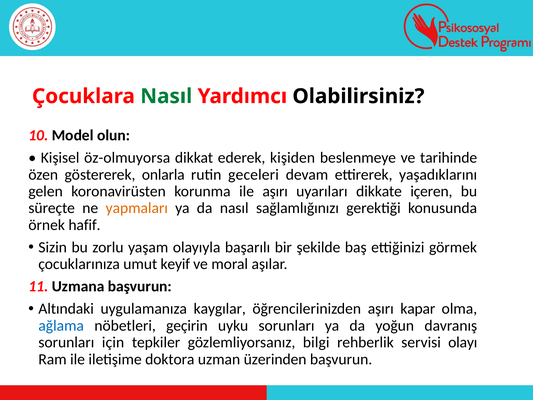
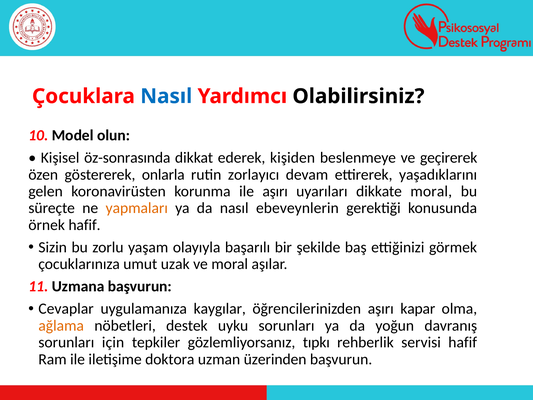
Nasıl colour: green -> blue (166, 96)
öz-olmuyorsa: öz-olmuyorsa -> öz-sonrasında (127, 158)
tarihinde: tarihinde -> geçirerek (449, 158)
geceleri: geceleri -> zorlayıcı (254, 174)
dikkate içeren: içeren -> moral (431, 191)
sağlamlığınızı: sağlamlığınızı -> ebeveynlerin (297, 208)
keyif: keyif -> uzak (175, 264)
Altındaki: Altındaki -> Cevaplar (66, 309)
ağlama colour: blue -> orange (61, 325)
geçirin: geçirin -> destek (187, 325)
bilgi: bilgi -> tıpkı (316, 342)
servisi olayı: olayı -> hafif (463, 342)
